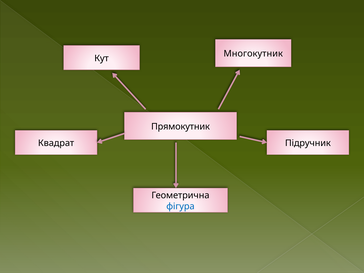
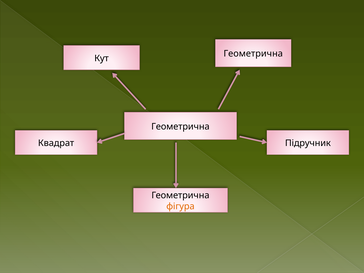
Кут Многокутник: Многокутник -> Геометрична (253, 54)
Прямокутник: Прямокутник -> Геометрична (180, 127)
фігура colour: blue -> orange (180, 206)
